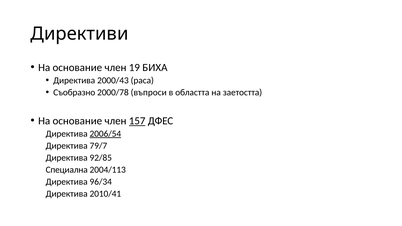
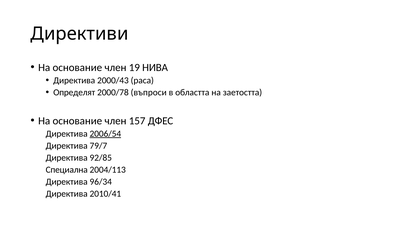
БИХА: БИХА -> НИВА (155, 68)
Съобразно: Съобразно -> Определят (74, 92)
157 underline: present -> none (137, 121)
